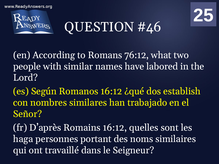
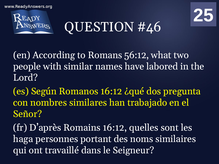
76:12: 76:12 -> 56:12 (137, 55)
establish: establish -> pregunta (182, 92)
